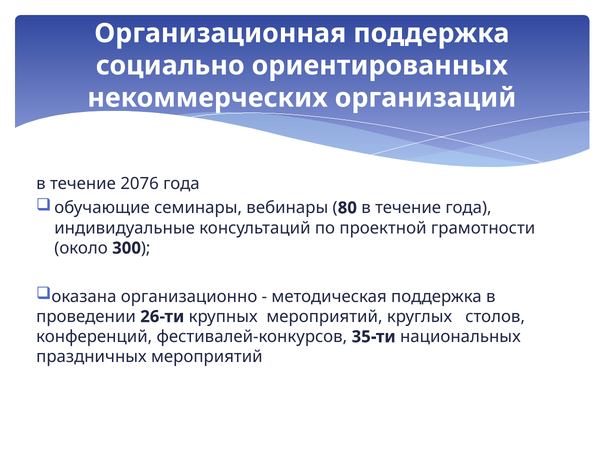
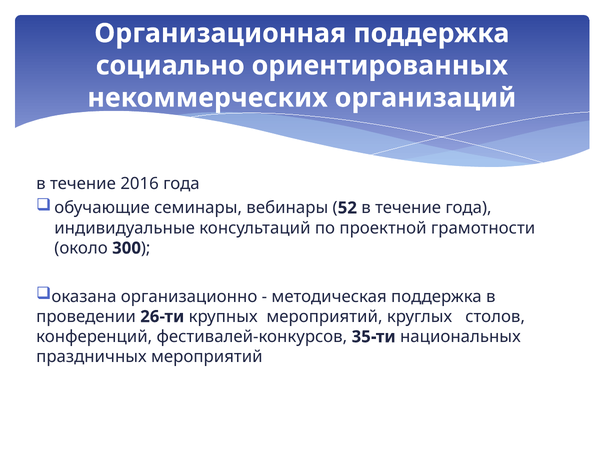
2076: 2076 -> 2016 (140, 184)
80: 80 -> 52 (347, 208)
